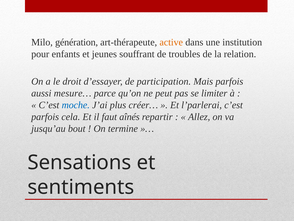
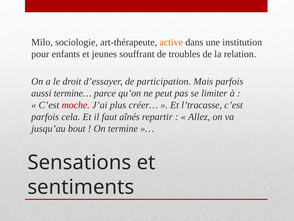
génération: génération -> sociologie (77, 42)
mesure…: mesure… -> termine… (73, 93)
moche colour: blue -> red (76, 105)
l’parlerai: l’parlerai -> l’tracasse (202, 105)
